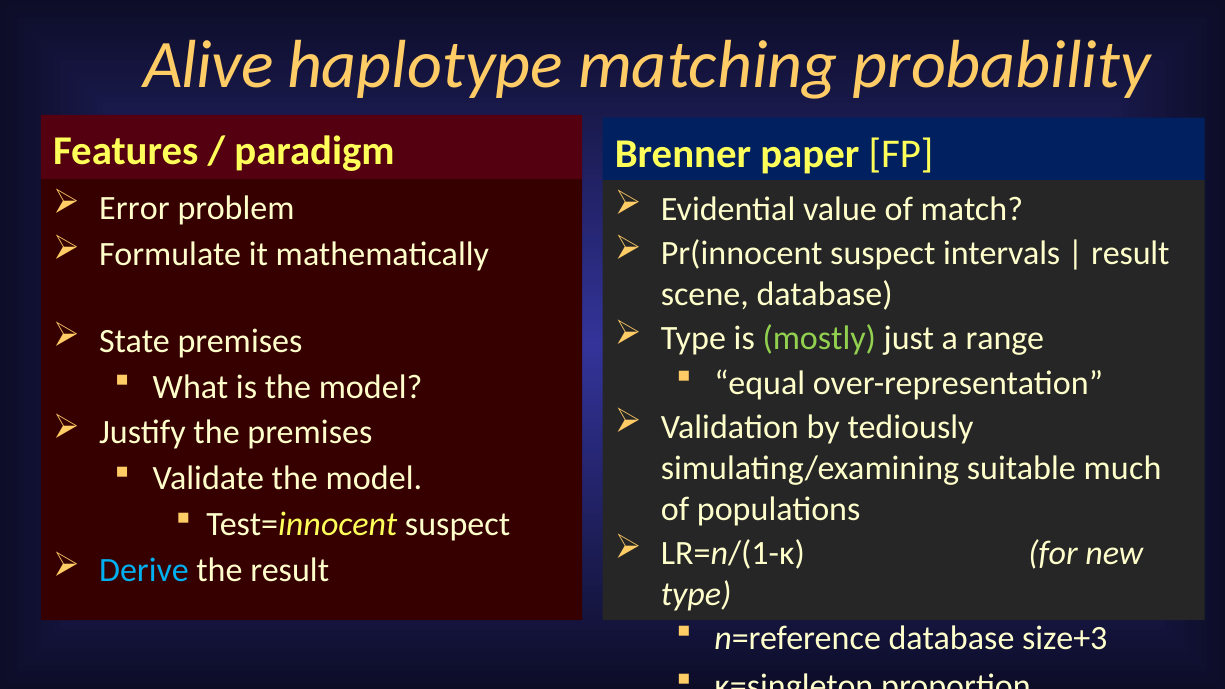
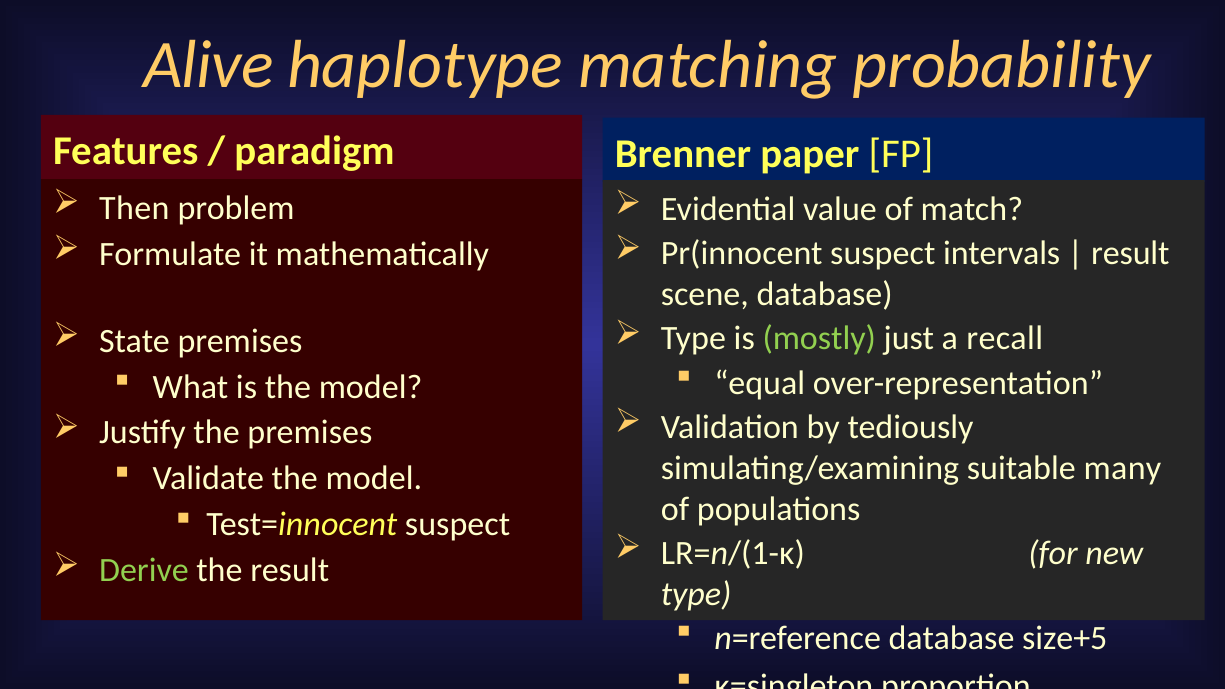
Error: Error -> Then (134, 208)
range: range -> recall (1005, 339)
much: much -> many (1122, 468)
Derive colour: light blue -> light green (144, 571)
size+3: size+3 -> size+5 (1065, 638)
